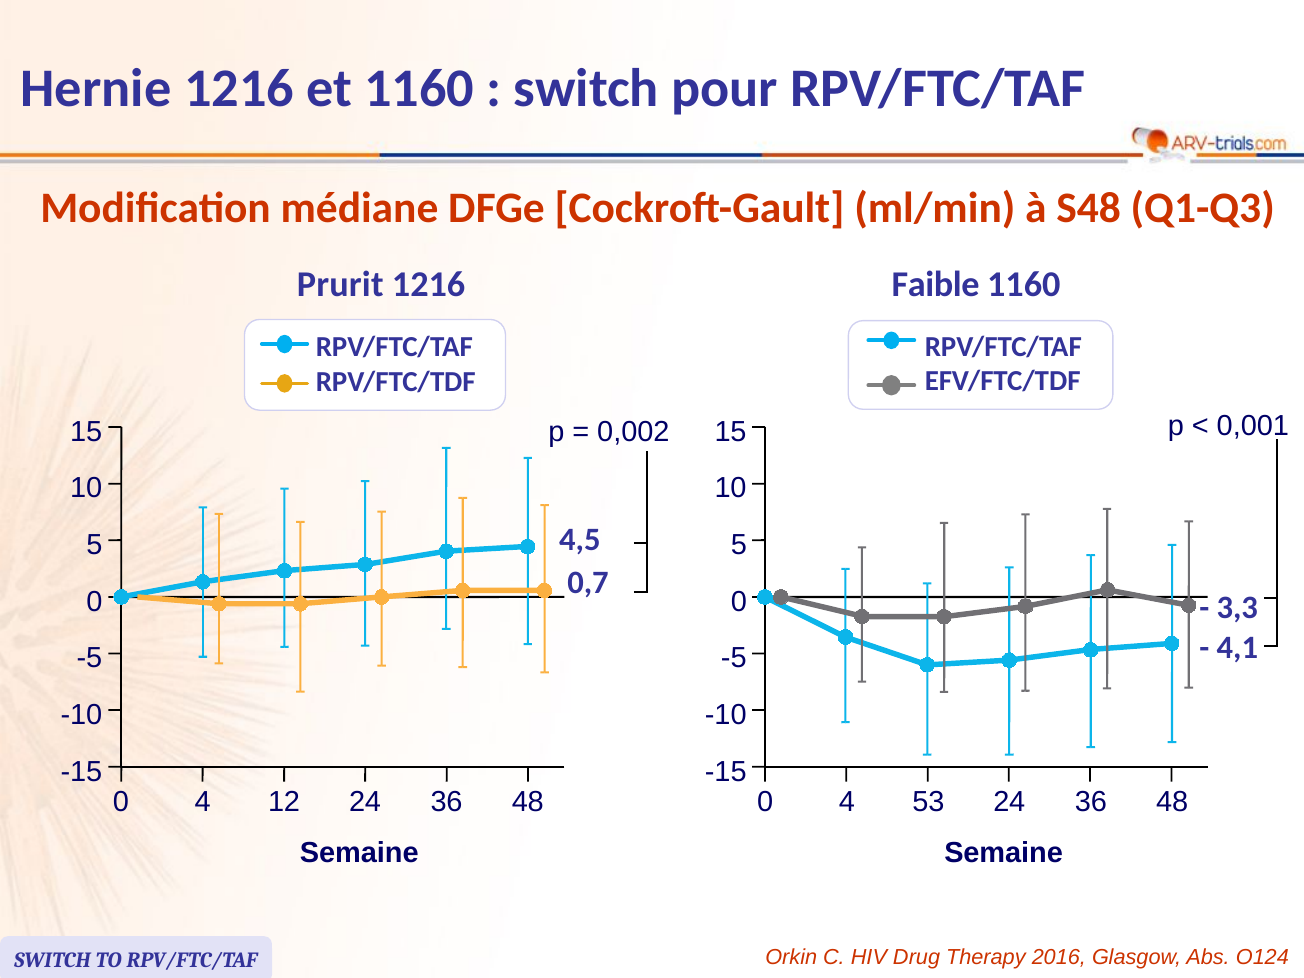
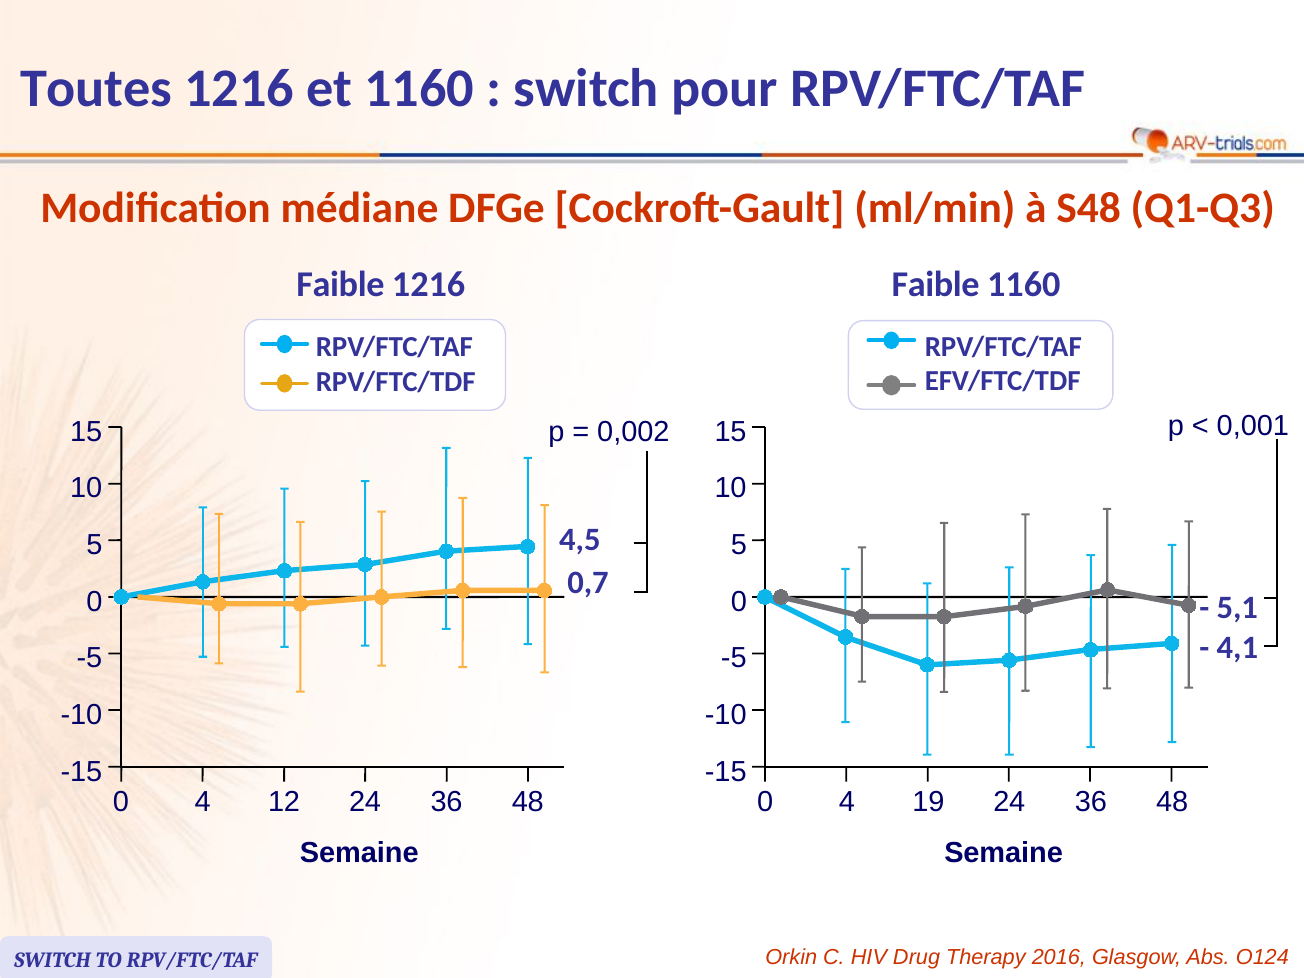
Hernie: Hernie -> Toutes (96, 89)
Prurit: Prurit -> Faible (340, 285)
3,3: 3,3 -> 5,1 (1237, 607)
53: 53 -> 19 (928, 802)
